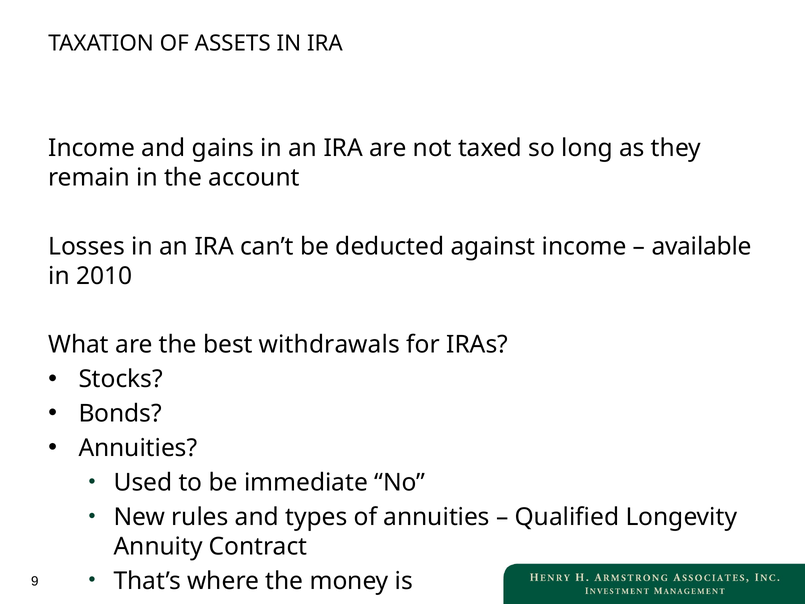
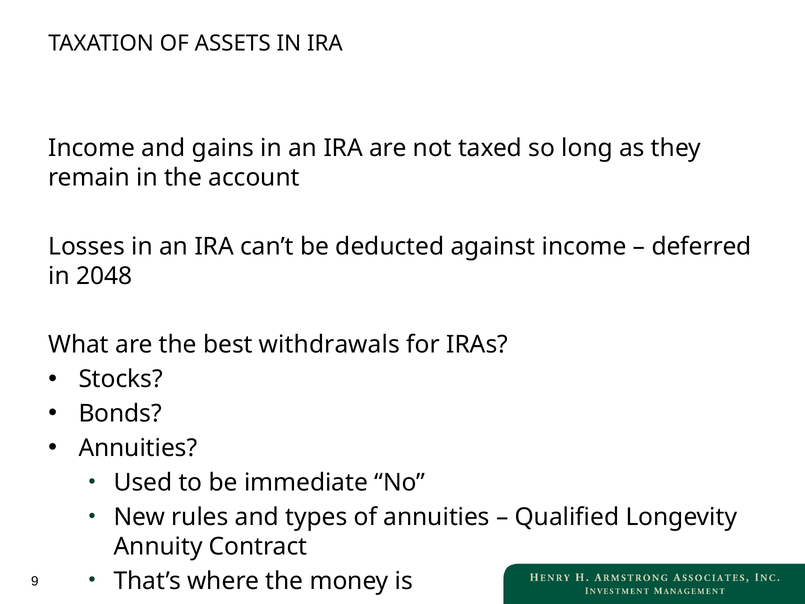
available: available -> deferred (702, 246)
2010: 2010 -> 2048 (104, 276)
